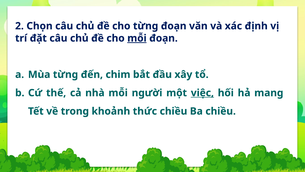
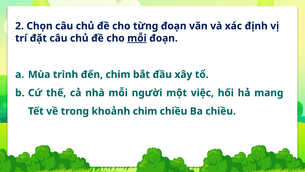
Mùa từng: từng -> trình (66, 74)
việc underline: present -> none (202, 93)
thức: thức -> chim (145, 111)
